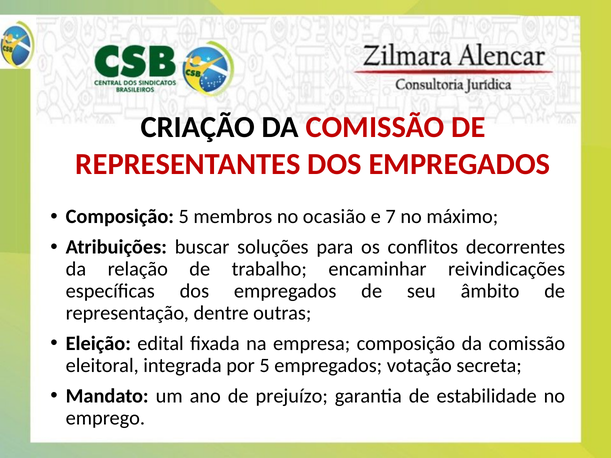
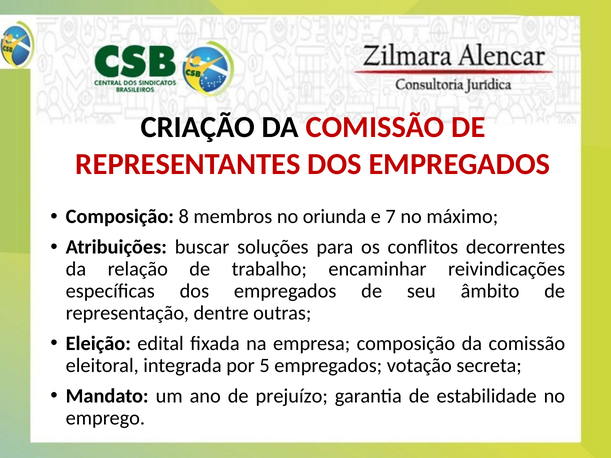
Composição 5: 5 -> 8 (184, 217)
ocasião: ocasião -> oriunda (335, 217)
